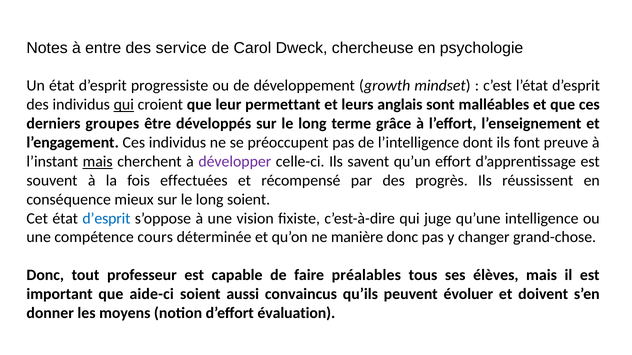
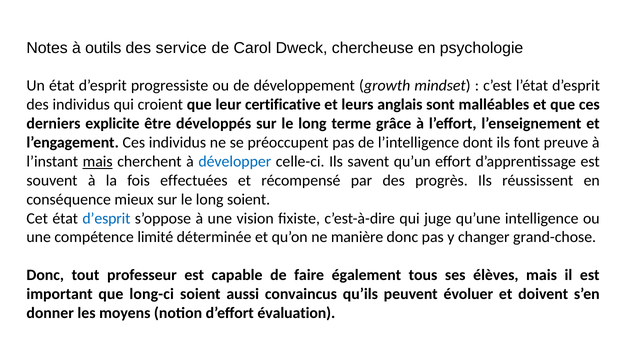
entre: entre -> outils (103, 48)
qui underline: present -> none (124, 105)
permettant: permettant -> certificative (283, 105)
groupes: groupes -> explicite (112, 124)
développer colour: purple -> blue (235, 162)
cours: cours -> limité (155, 238)
préalables: préalables -> également (366, 276)
aide-ci: aide-ci -> long-ci (152, 294)
